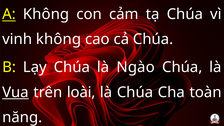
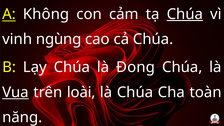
Chúa underline: none -> present (185, 14)
vinh không: không -> ngùng (59, 39)
Ngào: Ngào -> Đong (136, 67)
